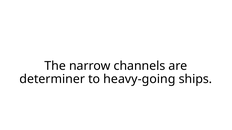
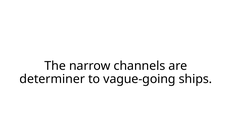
heavy-going: heavy-going -> vague-going (139, 79)
